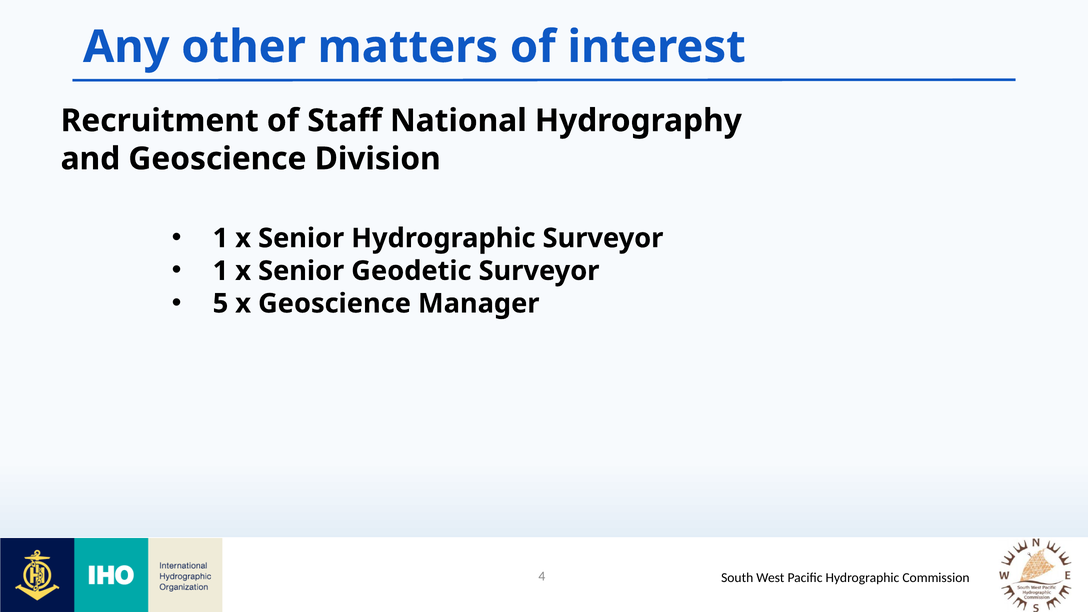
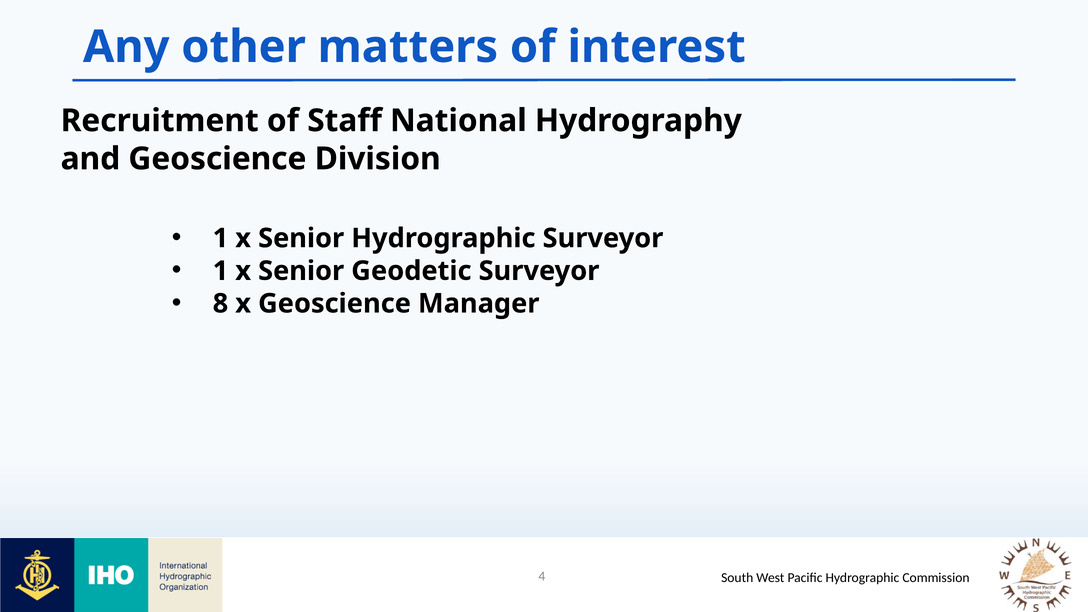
5: 5 -> 8 (220, 304)
